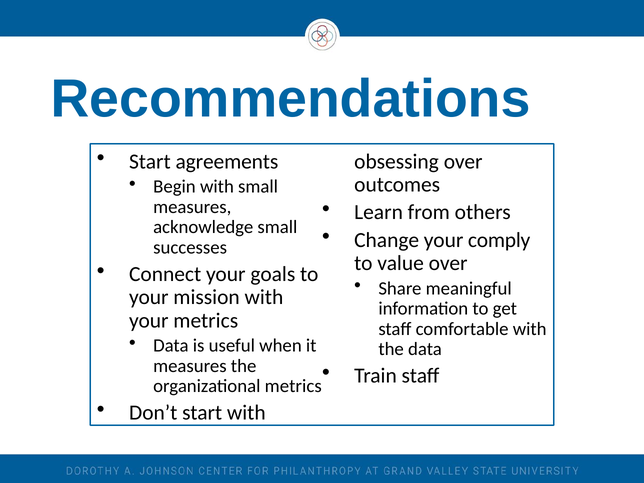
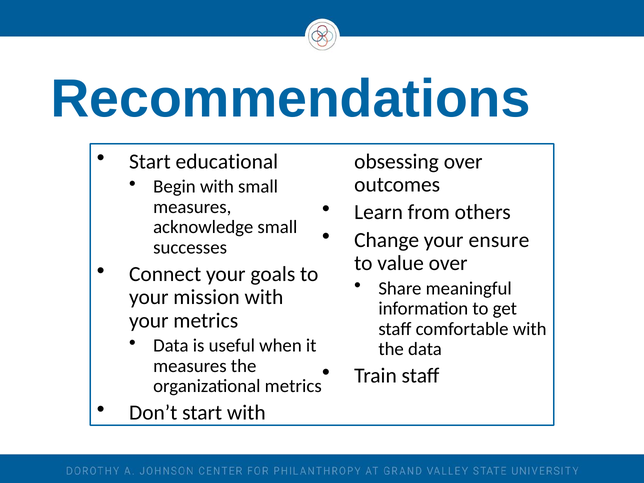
agreements: agreements -> educational (227, 161)
comply: comply -> ensure (499, 240)
